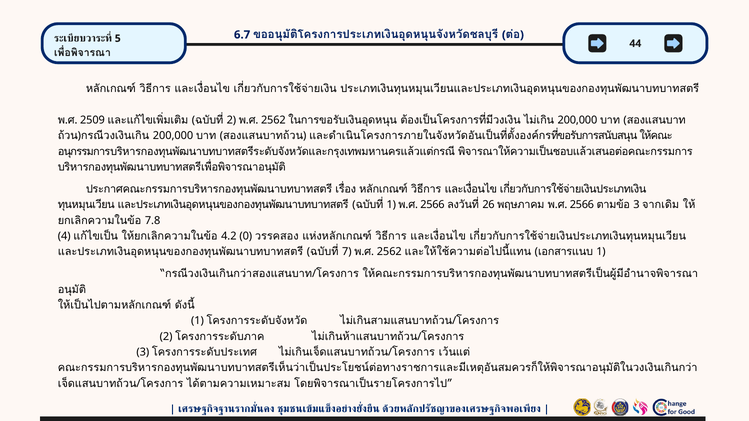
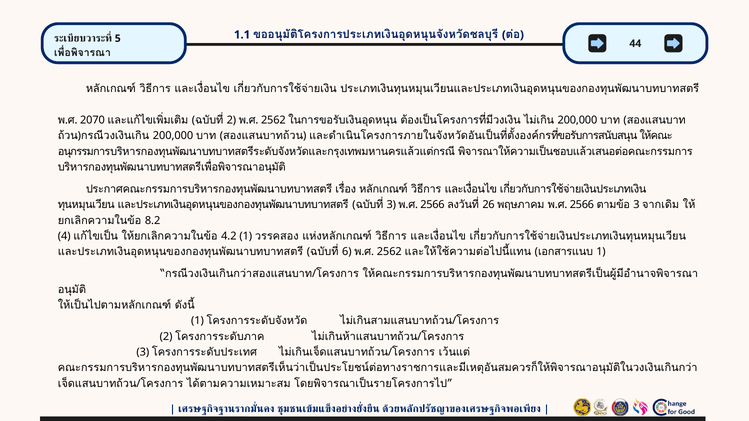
6.7: 6.7 -> 1.1 (242, 35)
2509: 2509 -> 2070 (92, 120)
1: 1 -> 3 (391, 205)
7.8: 7.8 -> 8.2 (153, 221)
4.2 0: 0 -> 1 (246, 236)
7: 7 -> 6 (347, 252)
